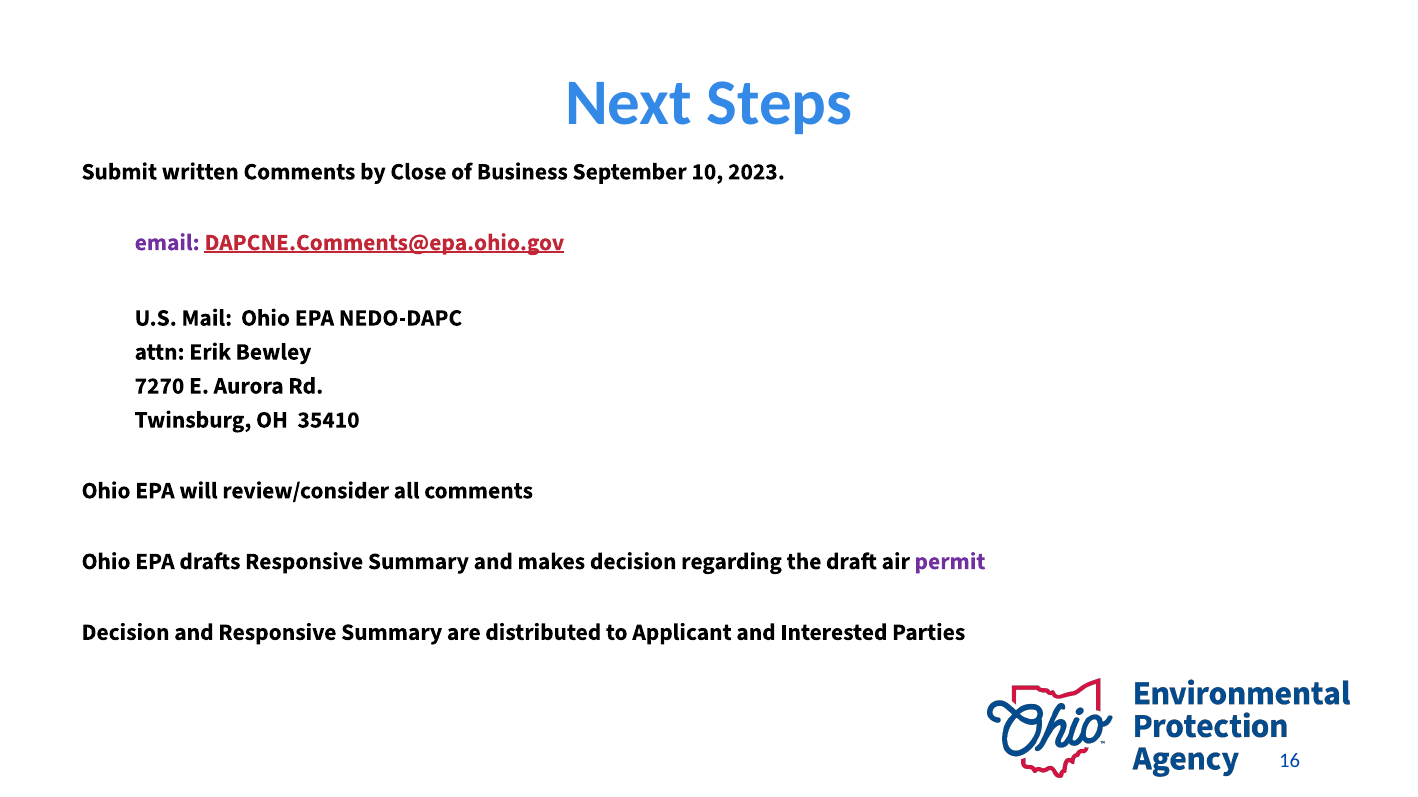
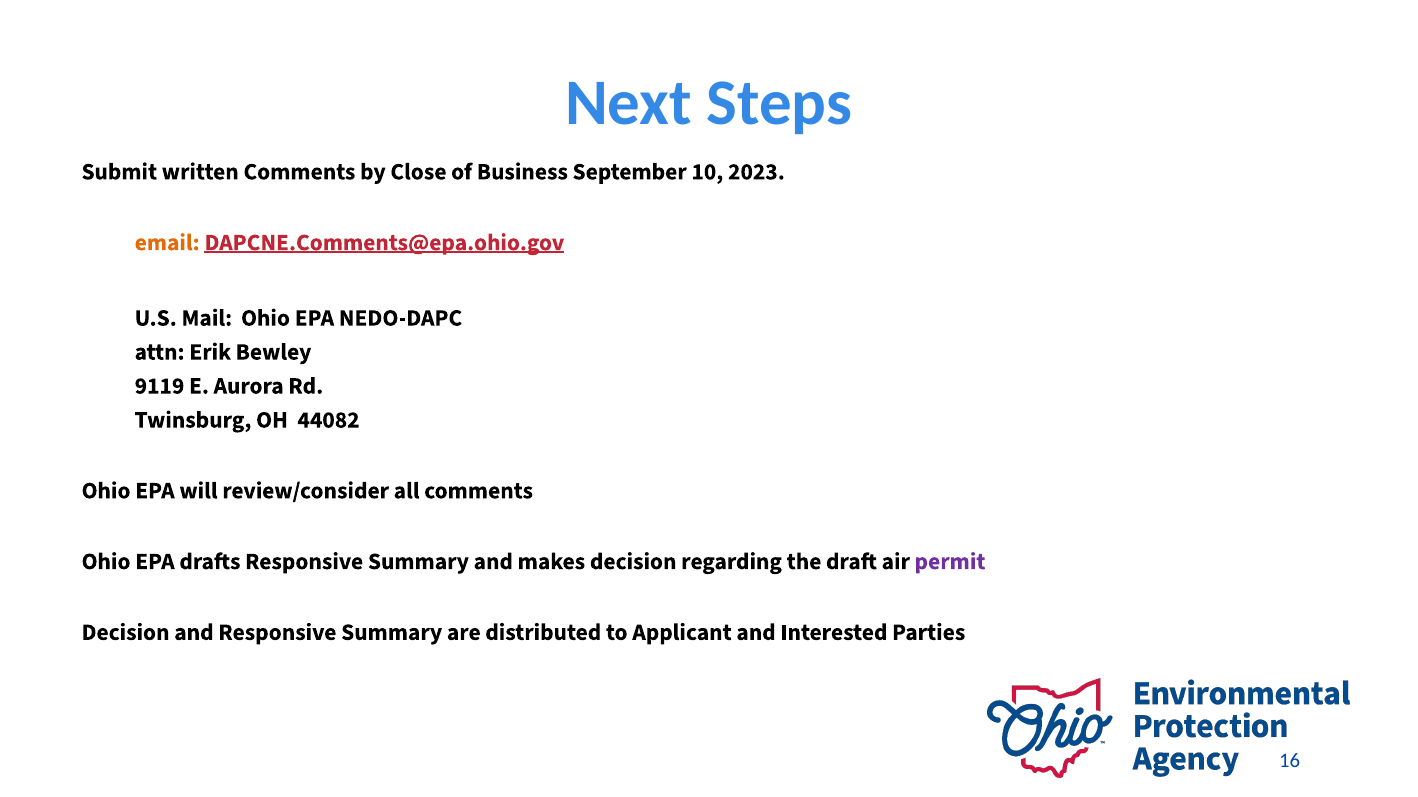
email colour: purple -> orange (167, 243)
7270: 7270 -> 9119 (160, 386)
35410: 35410 -> 44082 (329, 420)
